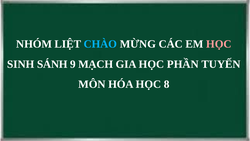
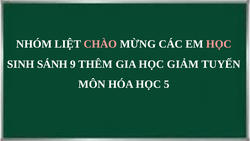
CHÀO colour: light blue -> pink (100, 44)
MẠCH: MẠCH -> THÊM (96, 64)
PHẦN: PHẦN -> GIẢM (183, 64)
8: 8 -> 5 (167, 84)
